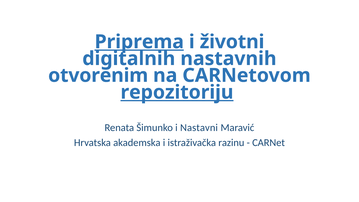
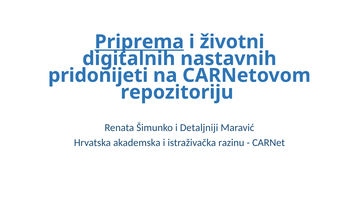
otvorenim: otvorenim -> pridonijeti (98, 75)
repozitoriju underline: present -> none (177, 92)
Nastavni: Nastavni -> Detaljniji (199, 128)
